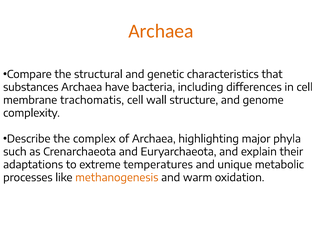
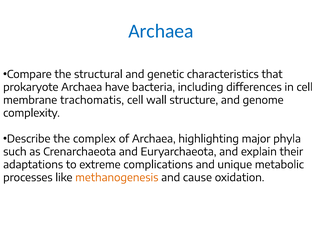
Archaea colour: orange -> blue (161, 31)
substances: substances -> prokaryote (31, 87)
temperatures: temperatures -> complications (158, 164)
warm: warm -> cause (197, 177)
